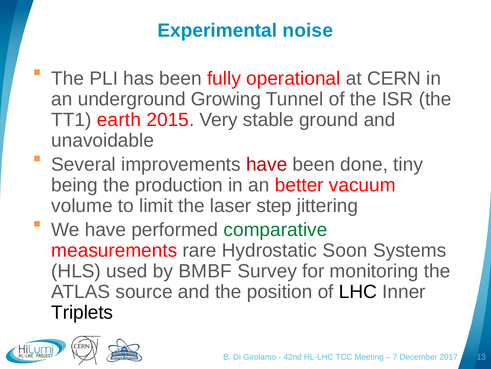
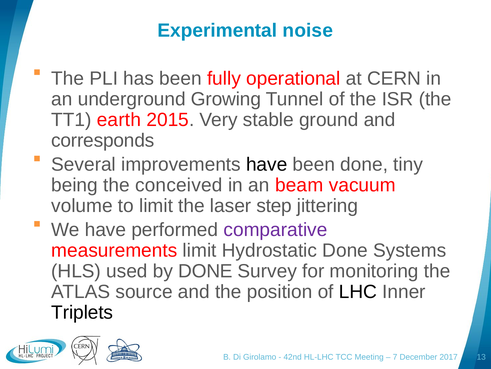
unavoidable: unavoidable -> corresponds (103, 140)
have colour: red -> black (267, 164)
production: production -> conceived (179, 185)
better: better -> beam (299, 185)
comparative colour: green -> purple (276, 230)
measurements rare: rare -> limit (200, 250)
Hydrostatic Soon: Soon -> Done (345, 250)
by BMBF: BMBF -> DONE (205, 271)
